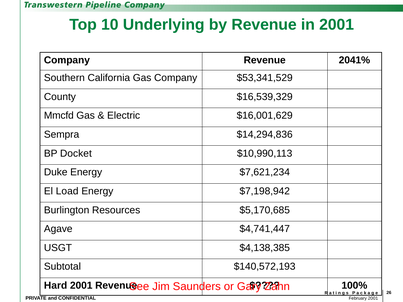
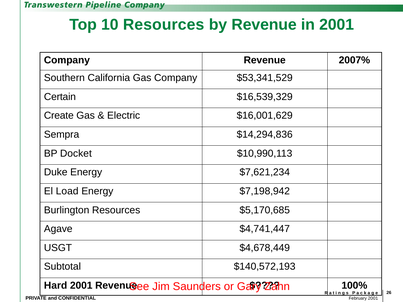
10 Underlying: Underlying -> Resources (164, 25)
2041%: 2041% -> 2007% (354, 60)
County: County -> Certain (60, 97)
Mmcfd: Mmcfd -> Create (59, 116)
$4,138,385: $4,138,385 -> $4,678,449 (265, 248)
